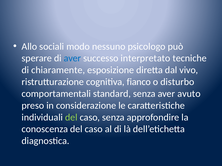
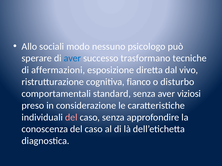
interpretato: interpretato -> trasformano (146, 58)
chiaramente: chiaramente -> affermazioni (58, 70)
avuto: avuto -> viziosi (189, 94)
del colour: light green -> pink (71, 118)
